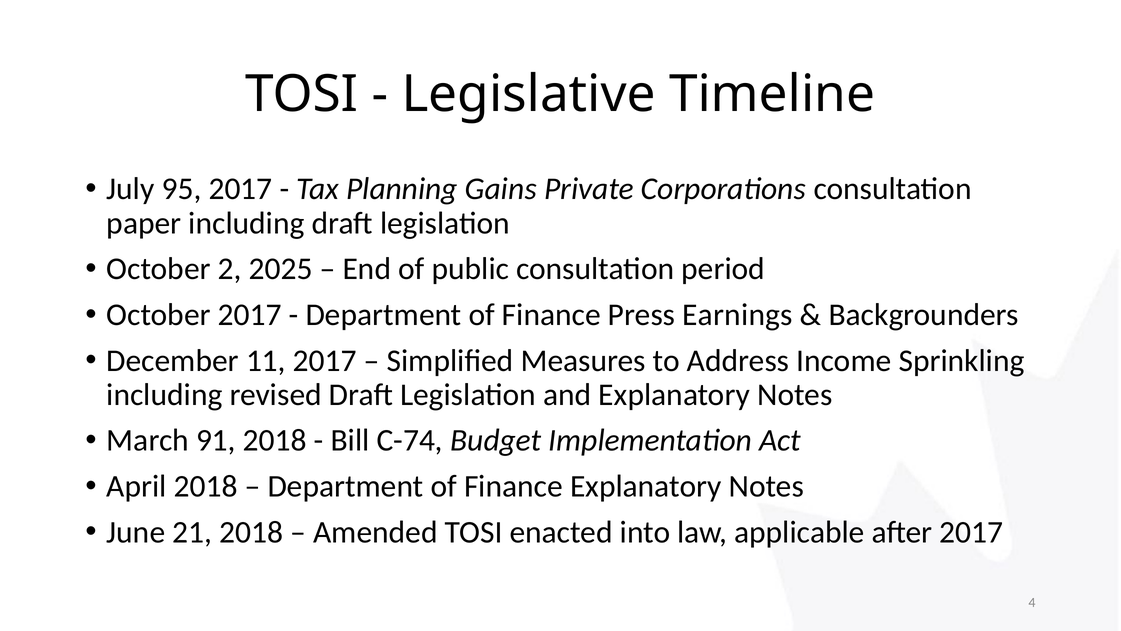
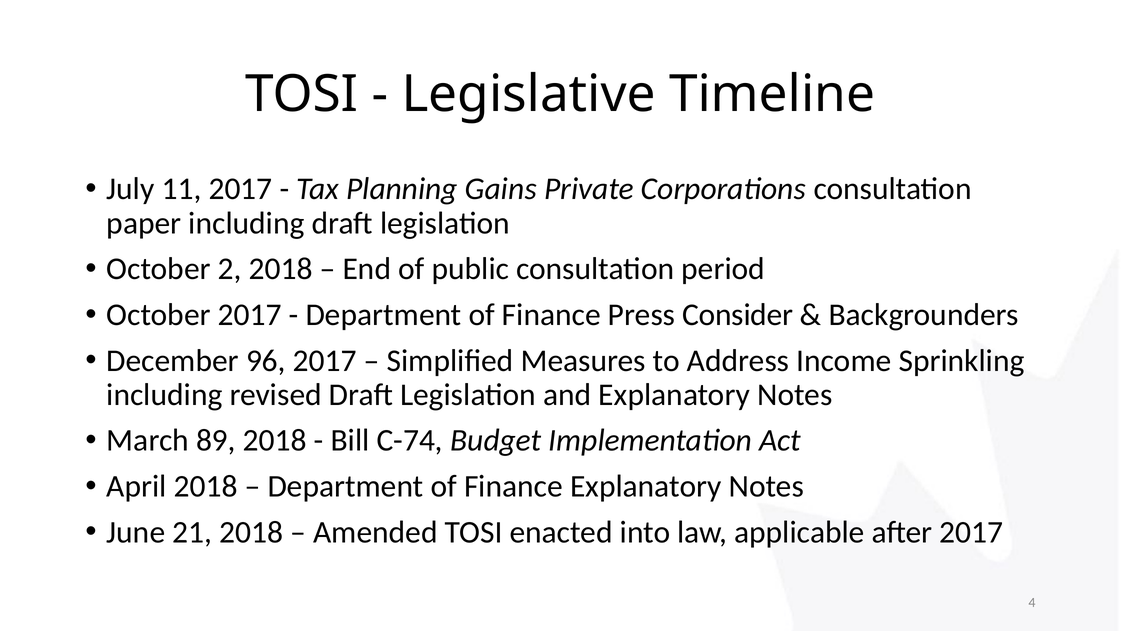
95: 95 -> 11 (182, 189)
2 2025: 2025 -> 2018 (281, 269)
Earnings: Earnings -> Consider (738, 315)
11: 11 -> 96 (266, 360)
91: 91 -> 89 (216, 440)
